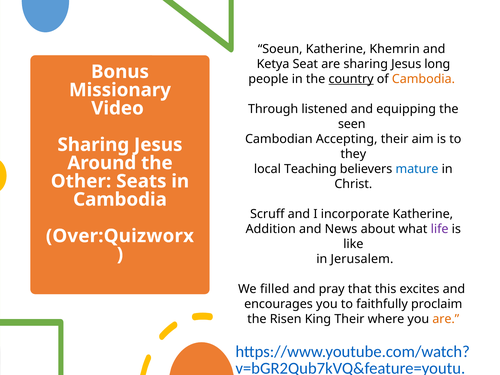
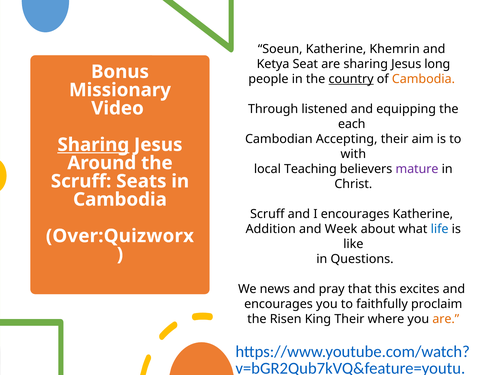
seen: seen -> each (352, 124)
Sharing underline: none -> present (93, 145)
they: they -> with (353, 154)
mature colour: blue -> purple (417, 169)
Other: Other -> Scruff (81, 181)
I incorporate: incorporate -> encourages (355, 214)
News: News -> Week (341, 229)
life colour: purple -> blue (440, 229)
Jerusalem: Jerusalem -> Questions (362, 259)
filled: filled -> news (275, 289)
